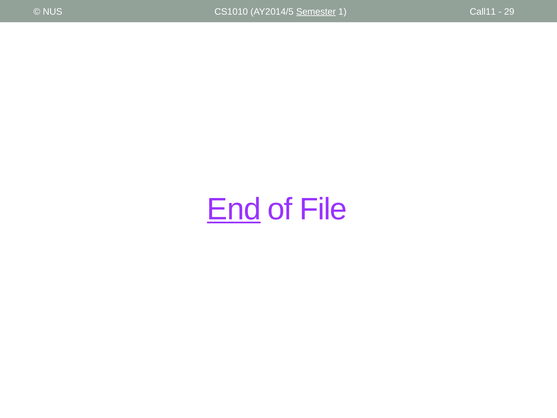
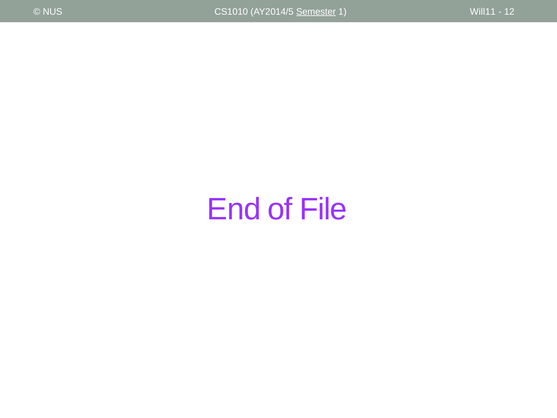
Call11: Call11 -> Will11 (483, 12)
29: 29 -> 12 (509, 12)
End underline: present -> none (234, 209)
